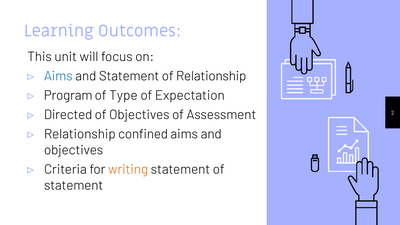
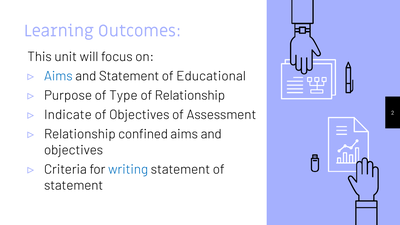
of Relationship: Relationship -> Educational (211, 76)
Program: Program -> Purpose (68, 95)
of Expectation: Expectation -> Relationship (190, 95)
Directed: Directed -> Indicate (68, 115)
writing colour: orange -> blue (128, 169)
